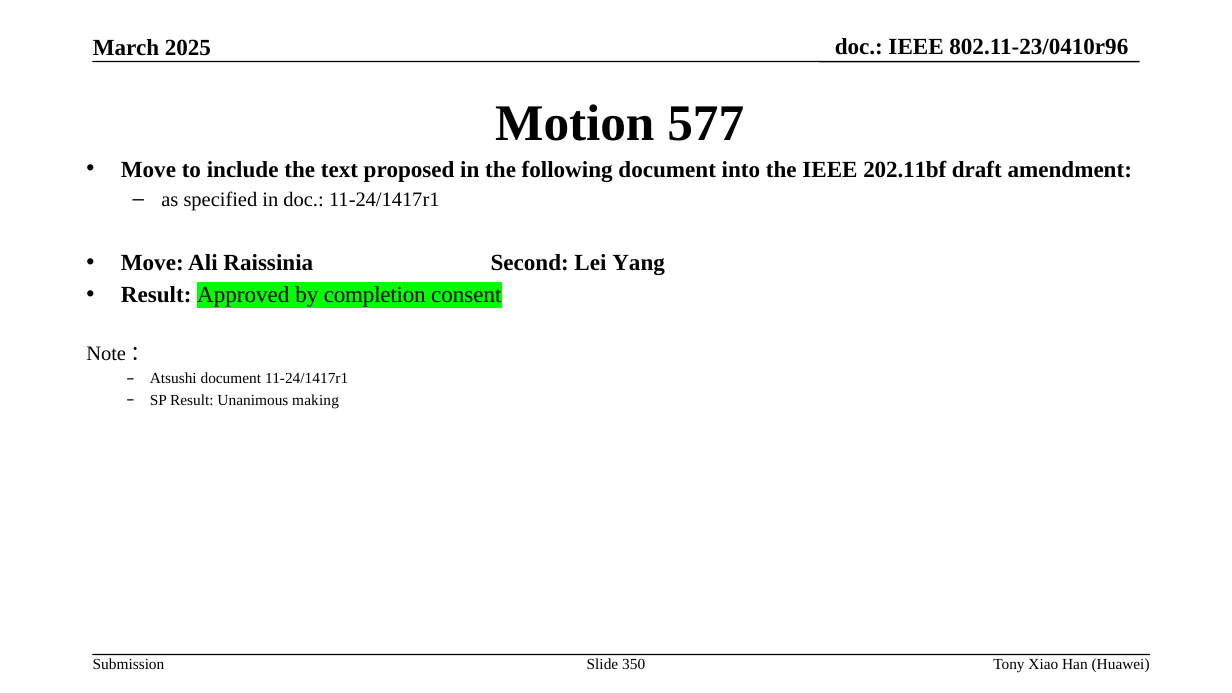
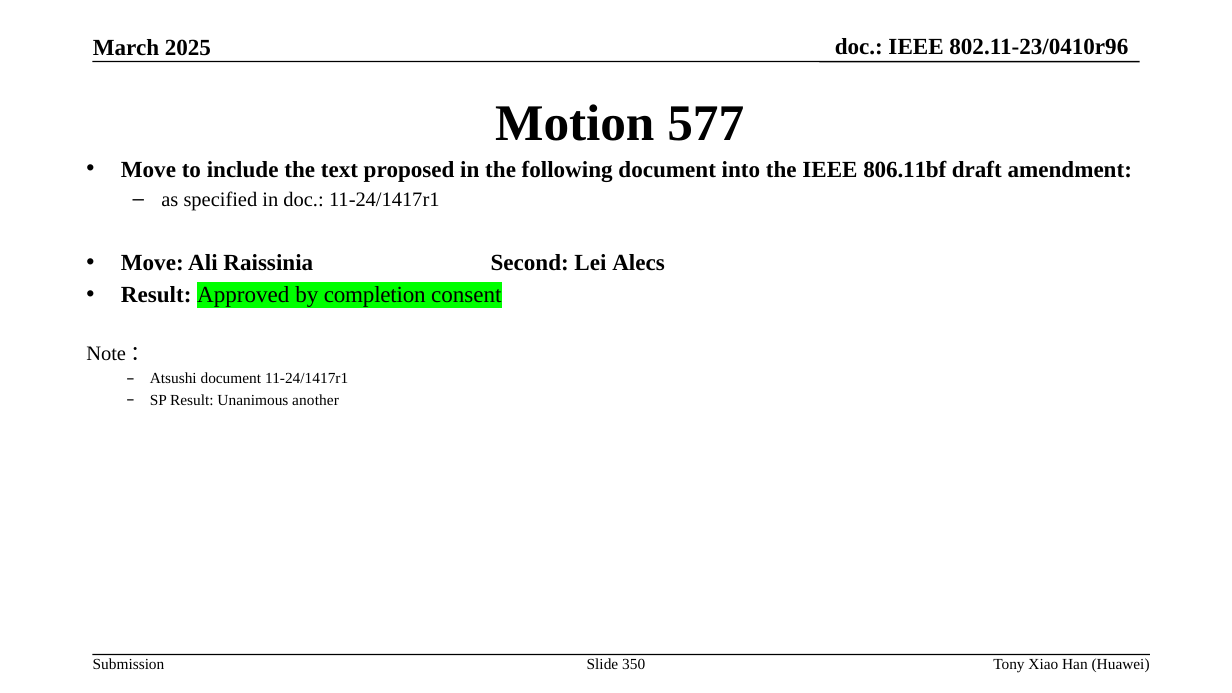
202.11bf: 202.11bf -> 806.11bf (905, 170)
Yang: Yang -> Alecs (639, 263)
making: making -> another (316, 400)
